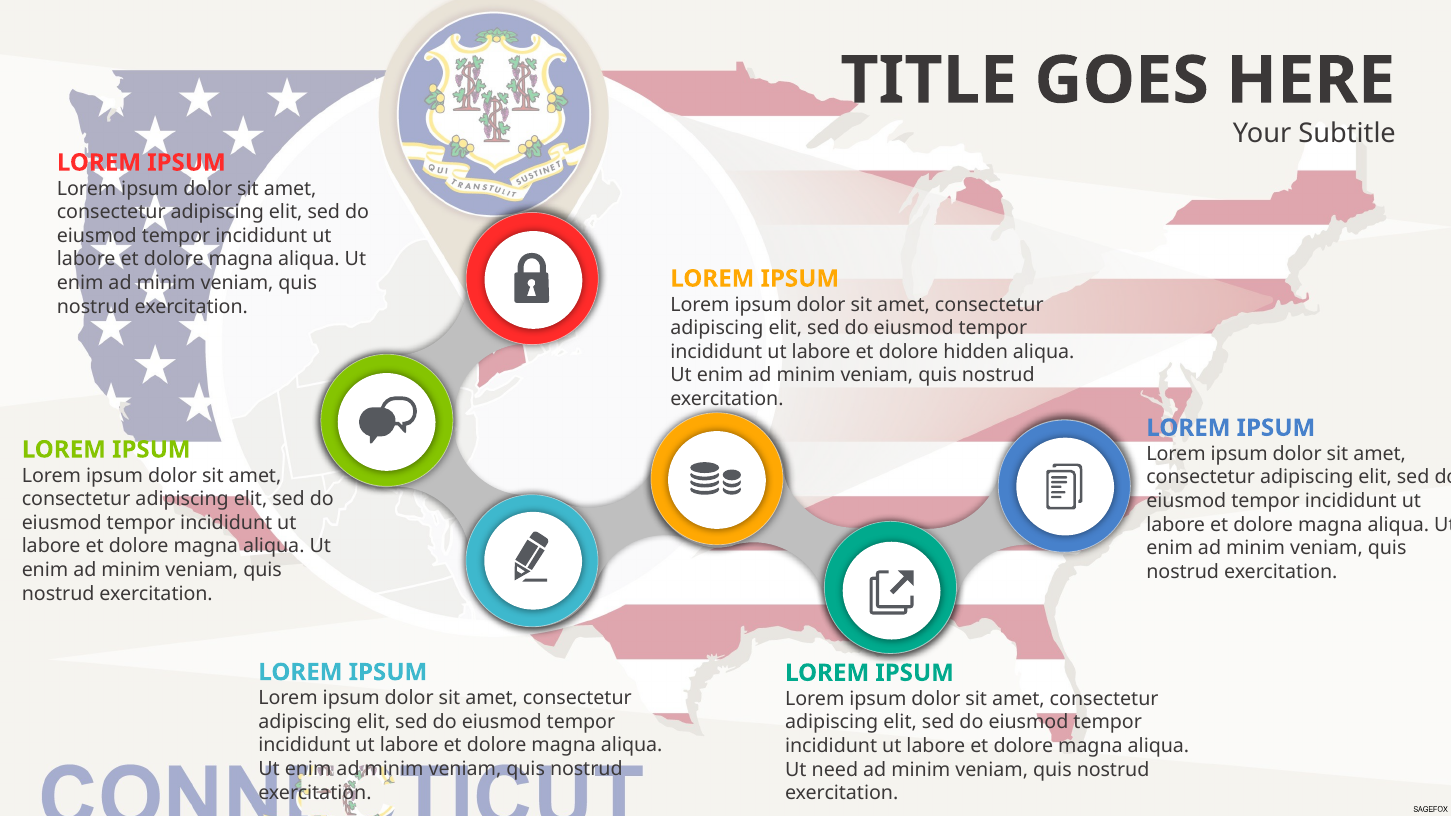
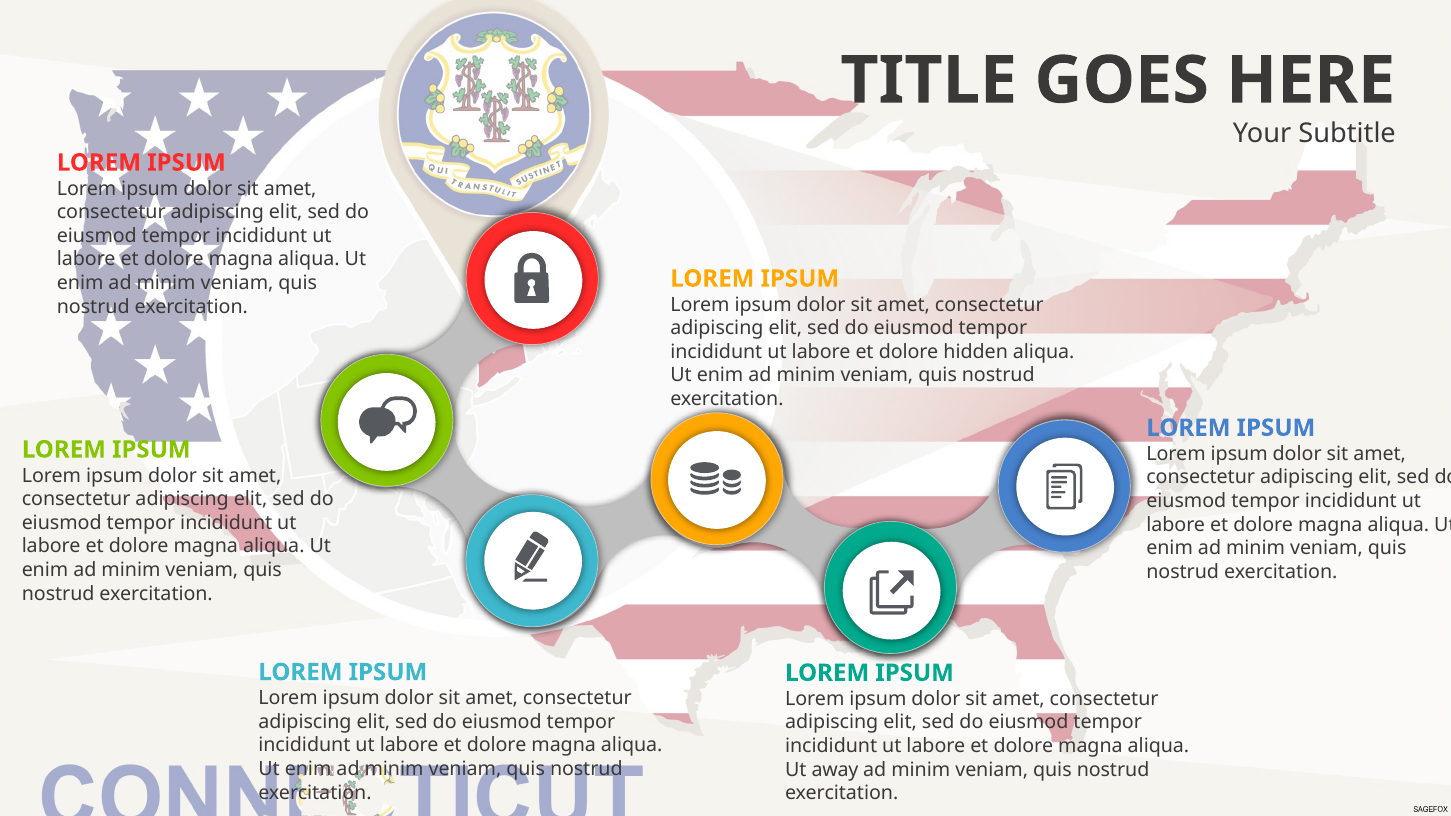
need: need -> away (835, 770)
